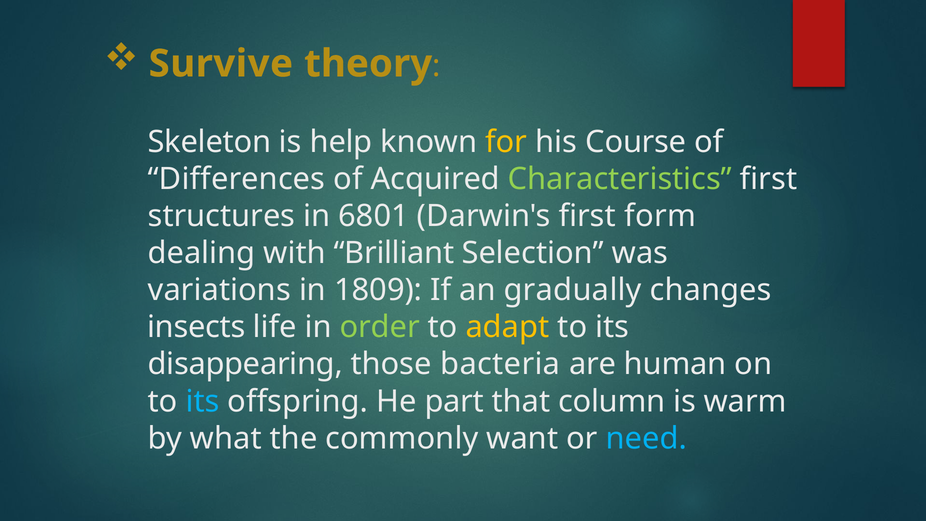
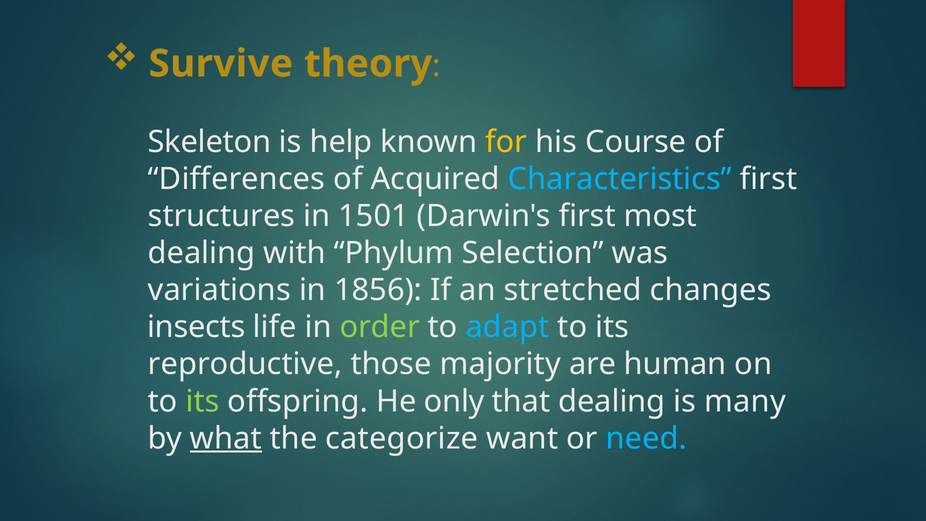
Characteristics colour: light green -> light blue (620, 179)
6801: 6801 -> 1501 (374, 216)
form: form -> most (660, 216)
Brilliant: Brilliant -> Phylum (394, 253)
1809: 1809 -> 1856 (378, 290)
gradually: gradually -> stretched (573, 290)
adapt colour: yellow -> light blue (508, 327)
disappearing: disappearing -> reproductive (245, 364)
bacteria: bacteria -> majority (500, 364)
its colour: light blue -> light green (203, 401)
part: part -> only (454, 401)
that column: column -> dealing (612, 401)
warm: warm -> many (745, 401)
what underline: none -> present (226, 438)
commonly: commonly -> categorize (402, 438)
